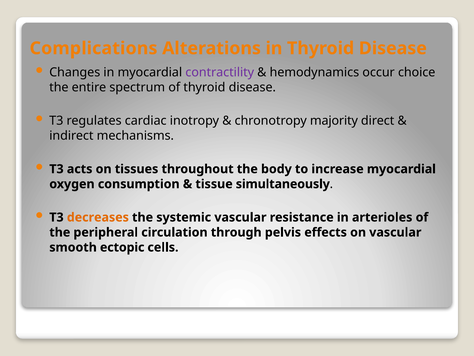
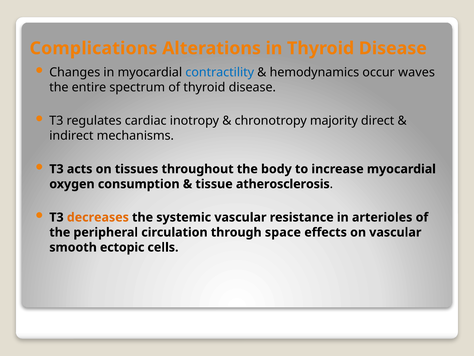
contractility colour: purple -> blue (220, 72)
choice: choice -> waves (417, 72)
simultaneously: simultaneously -> atherosclerosis (283, 184)
pelvis: pelvis -> space (283, 232)
